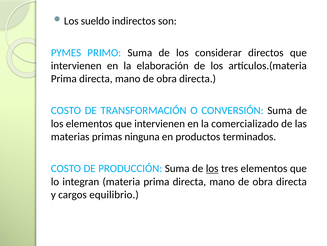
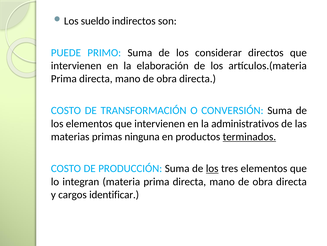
PYMES: PYMES -> PUEDE (66, 52)
comercializado: comercializado -> administrativos (245, 123)
terminados underline: none -> present (249, 136)
equilibrio: equilibrio -> identificar (114, 194)
